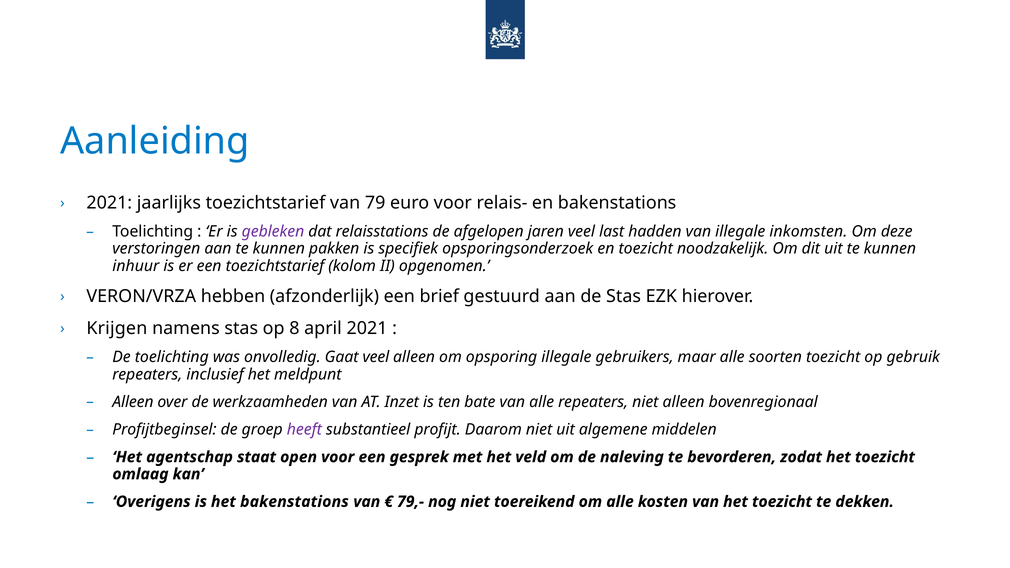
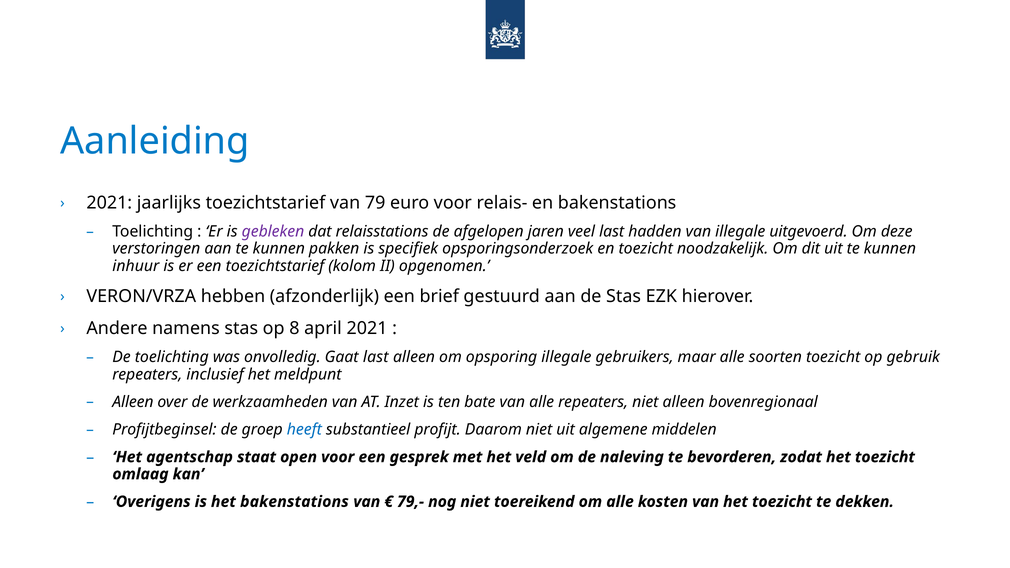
inkomsten: inkomsten -> uitgevoerd (808, 232)
Krijgen: Krijgen -> Andere (117, 329)
Gaat veel: veel -> last (376, 357)
heeft colour: purple -> blue (304, 430)
